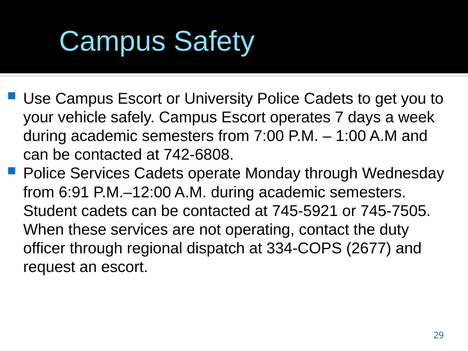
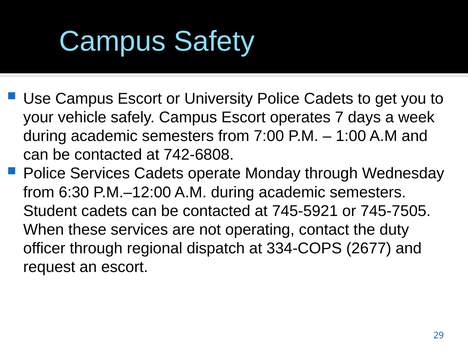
6:91: 6:91 -> 6:30 (74, 192)
